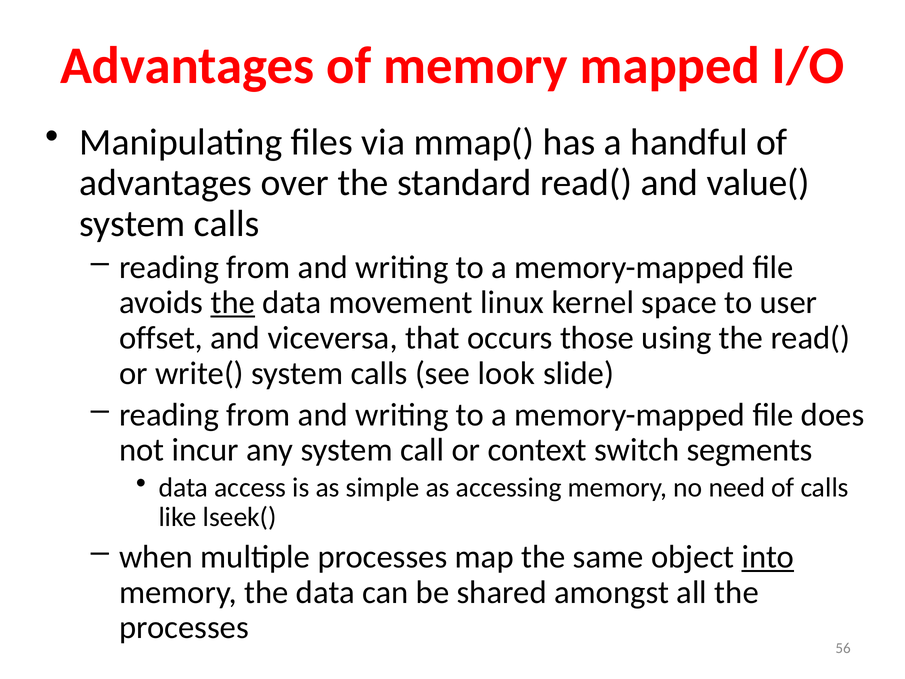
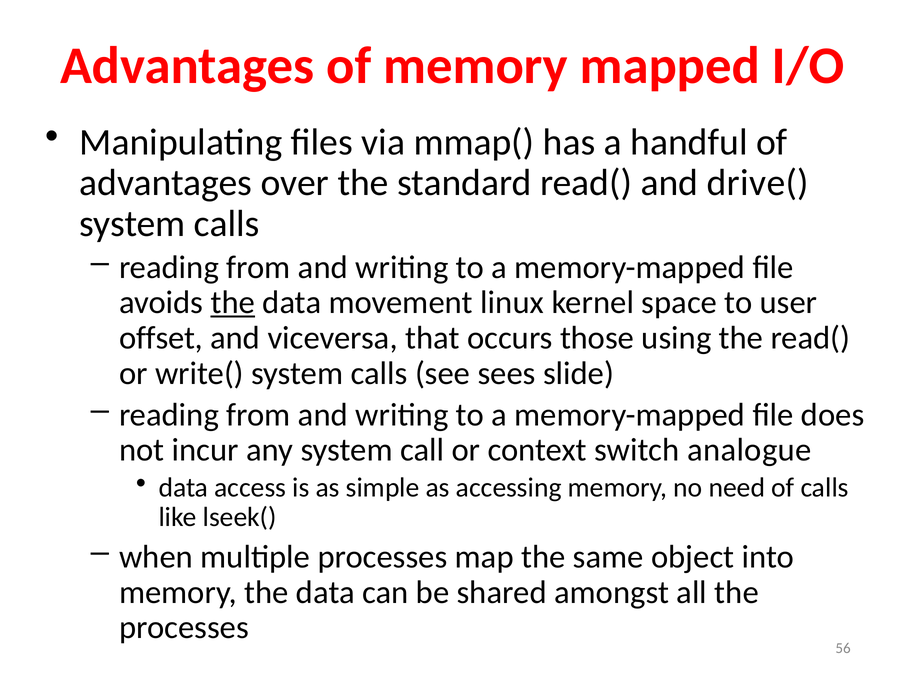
value(: value( -> drive( (758, 183)
look: look -> sees (507, 373)
segments: segments -> analogue (749, 450)
into underline: present -> none (768, 557)
